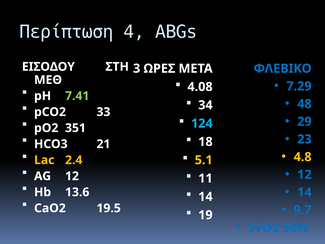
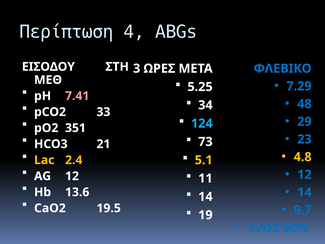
4.08: 4.08 -> 5.25 (200, 87)
7.41 colour: light green -> pink (77, 96)
18: 18 -> 73 (205, 142)
